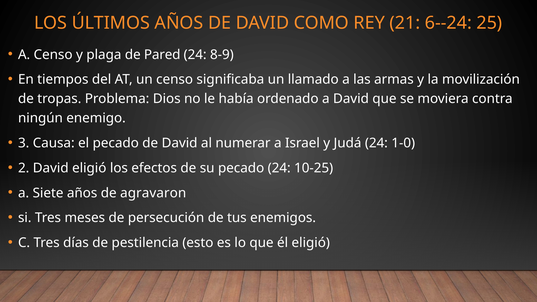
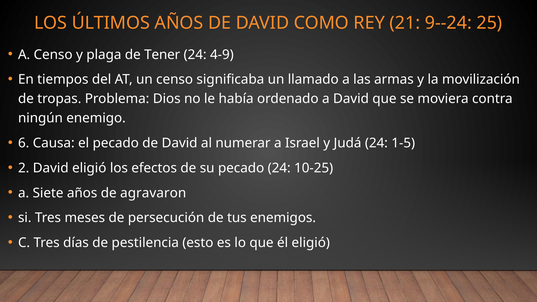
6--24: 6--24 -> 9--24 (448, 23)
Pared: Pared -> Tener (162, 55)
8-9: 8-9 -> 4-9 (222, 55)
3: 3 -> 6 (24, 143)
1-0: 1-0 -> 1-5 (403, 143)
